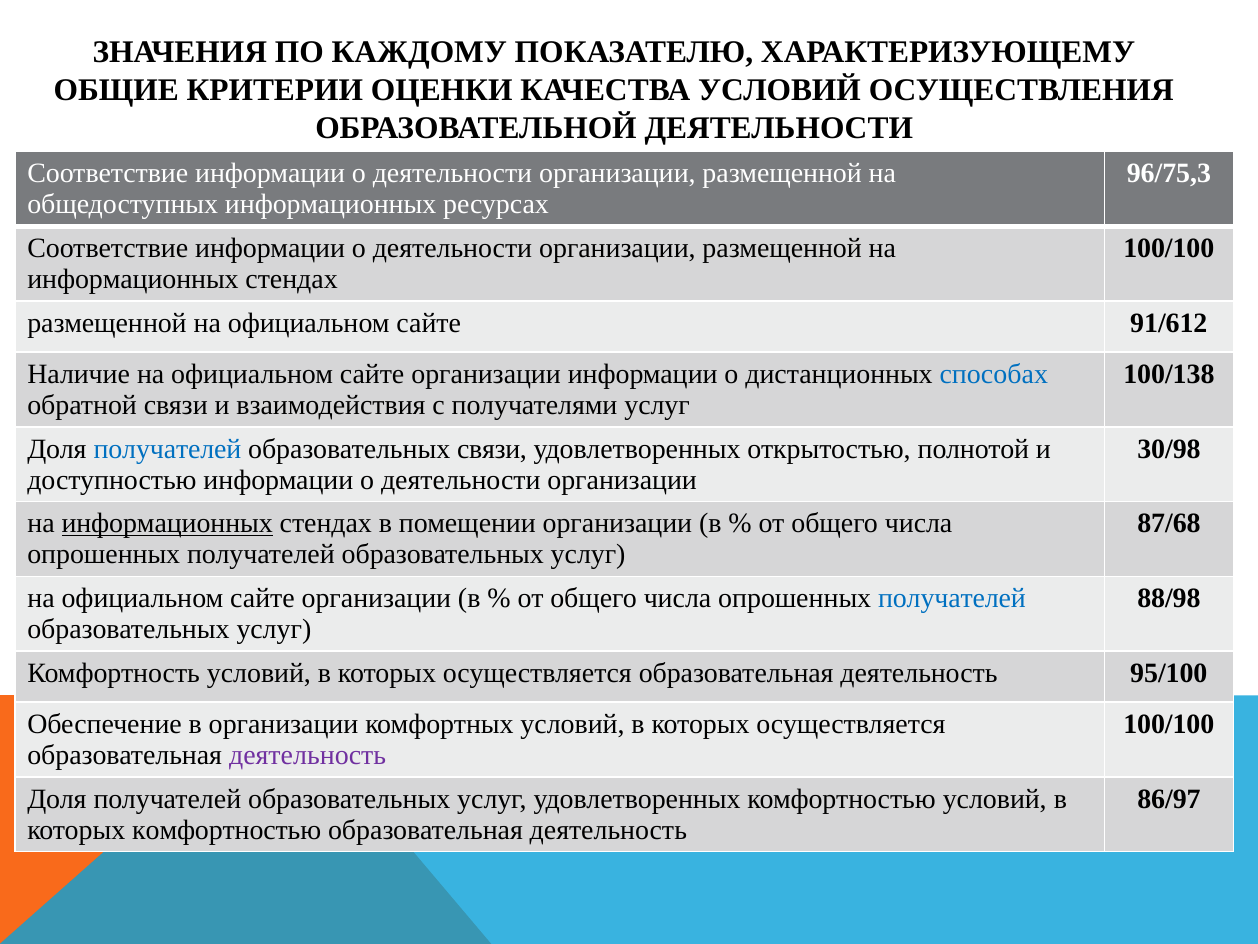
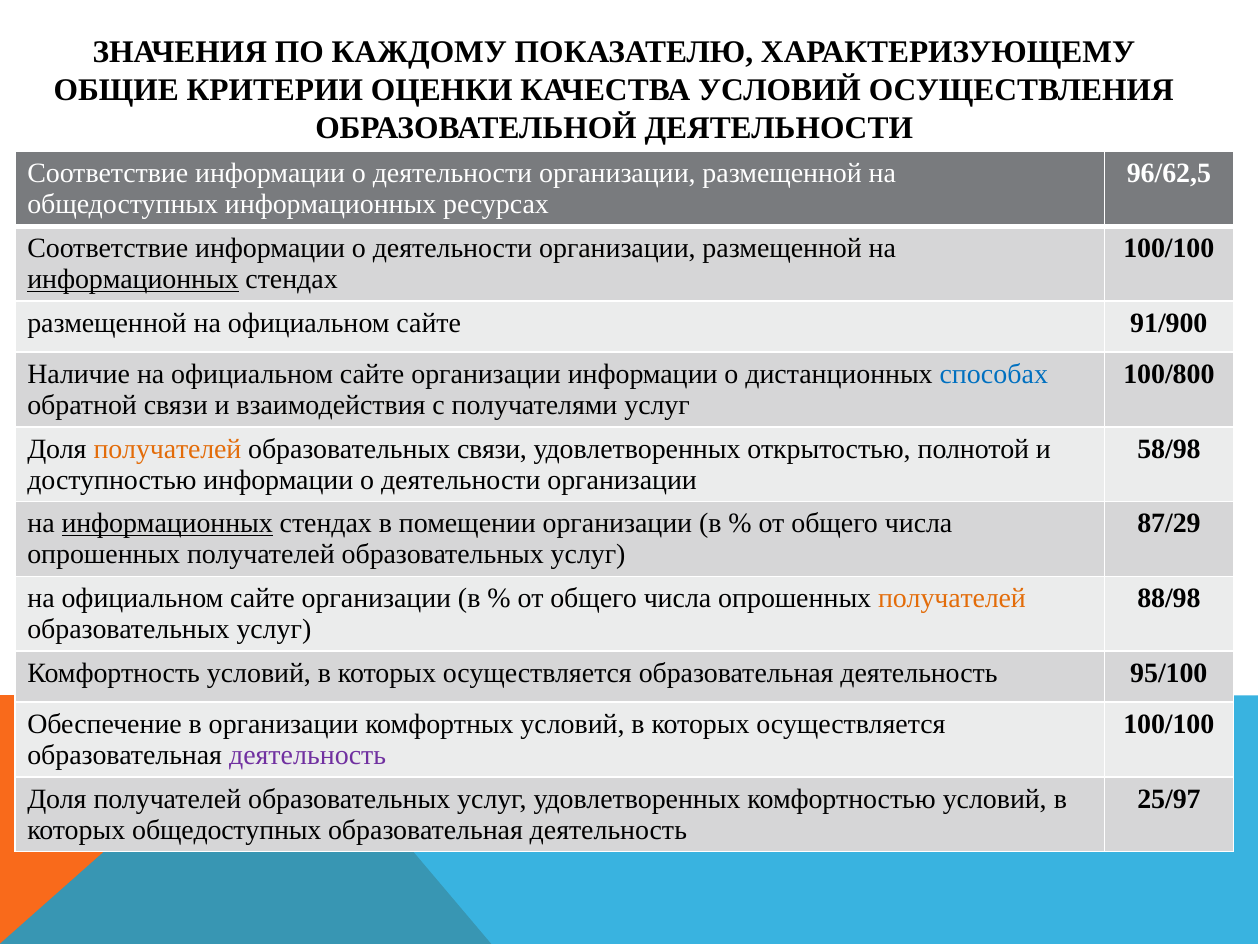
96/75,3: 96/75,3 -> 96/62,5 (1169, 173)
информационных underline: none -> present (133, 279)
91/612: 91/612 -> 91/900 (1169, 323)
100/138: 100/138 -> 100/800 (1169, 374)
получателей colour: blue -> orange (167, 449)
30/98: 30/98 -> 58/98 (1169, 449)
87/68: 87/68 -> 87/29 (1169, 523)
получателей colour: blue -> orange (952, 598)
86/97: 86/97 -> 25/97 (1169, 799)
которых комфортностью: комфортностью -> общедоступных (227, 830)
